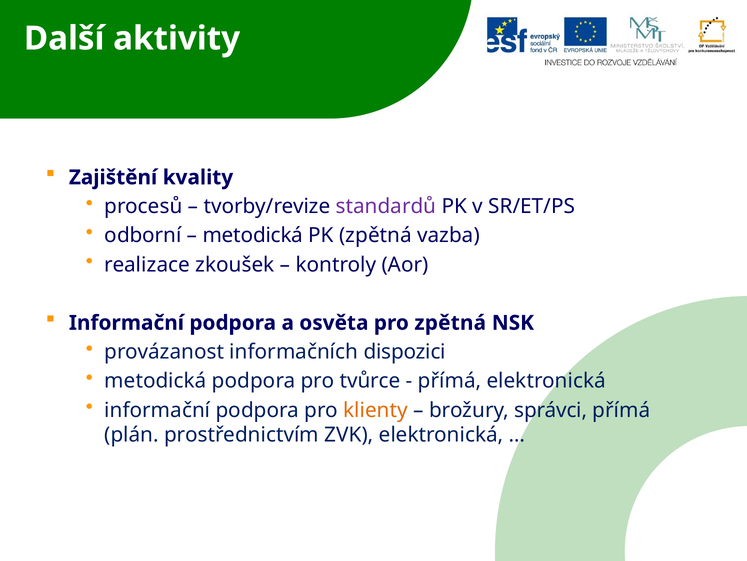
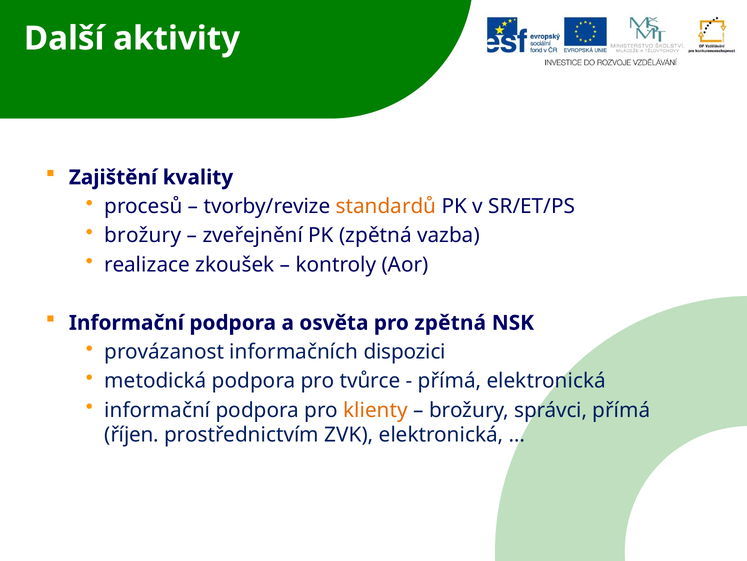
standardů colour: purple -> orange (386, 206)
odborní: odborní -> brožury (143, 235)
metodická: metodická -> zveřejnění (253, 235)
plán: plán -> říjen (132, 435)
